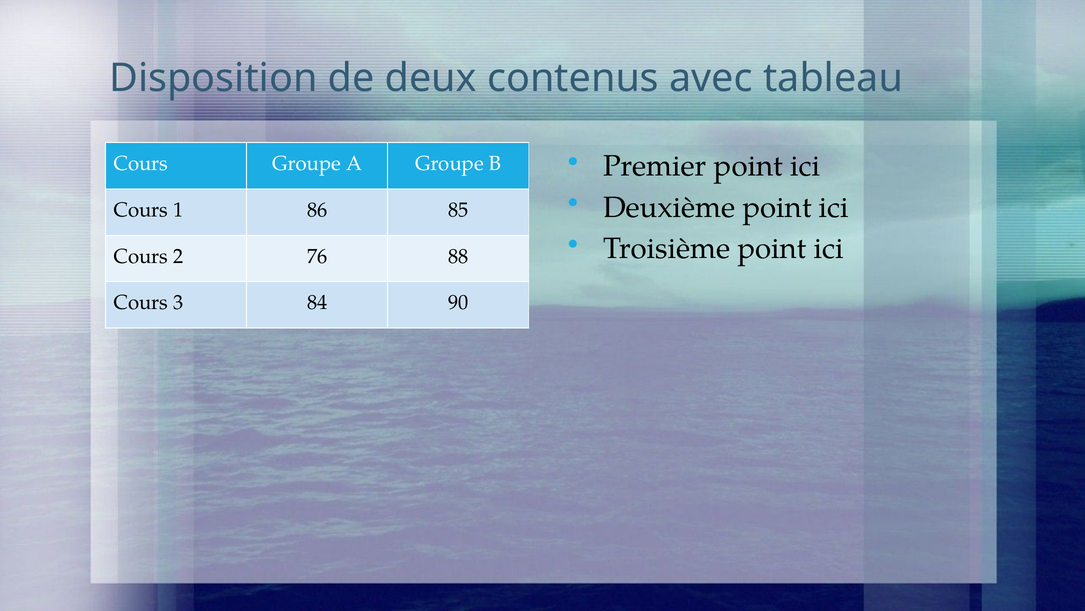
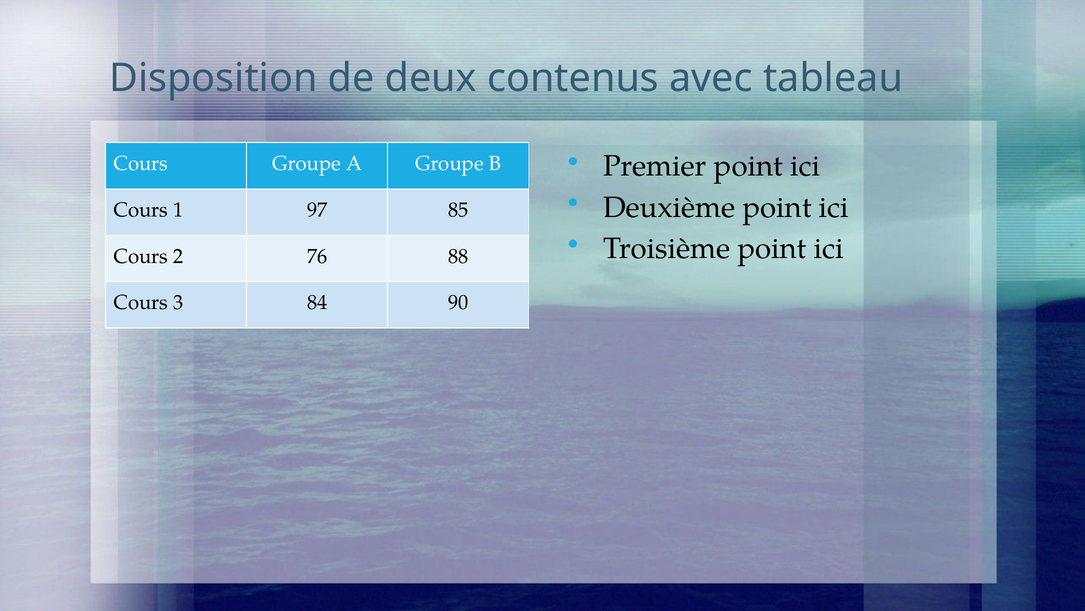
86: 86 -> 97 (317, 210)
